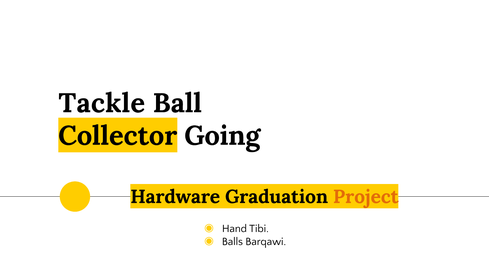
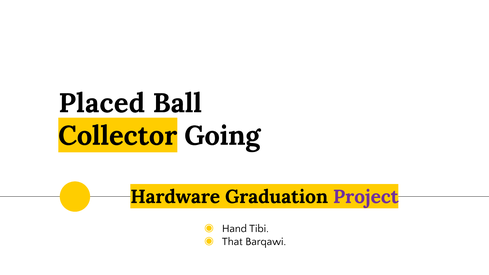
Tackle: Tackle -> Placed (102, 103)
Project colour: orange -> purple (366, 197)
Balls: Balls -> That (232, 242)
